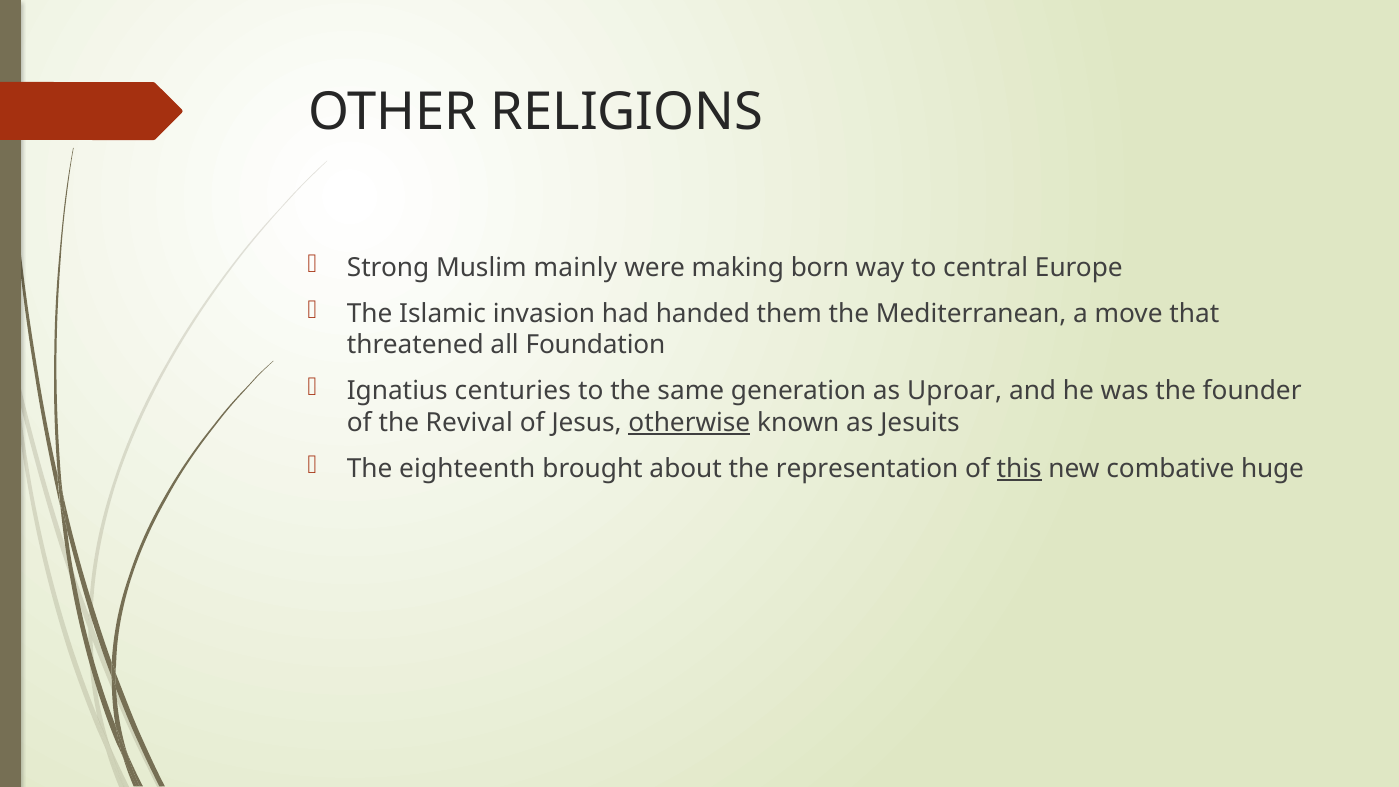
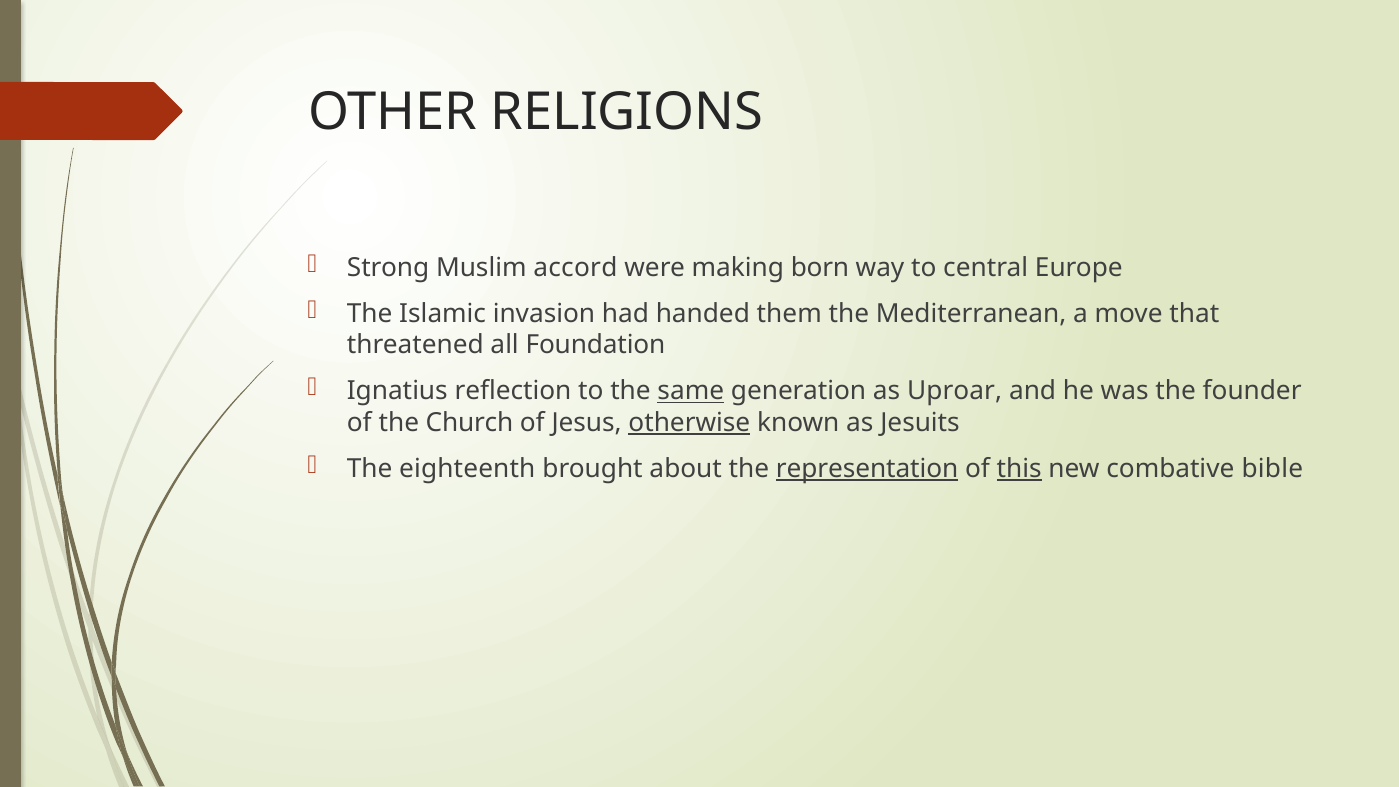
mainly: mainly -> accord (575, 268)
centuries: centuries -> reflection (513, 391)
same underline: none -> present (691, 391)
Revival: Revival -> Church (469, 423)
representation underline: none -> present (867, 469)
huge: huge -> bible (1272, 469)
